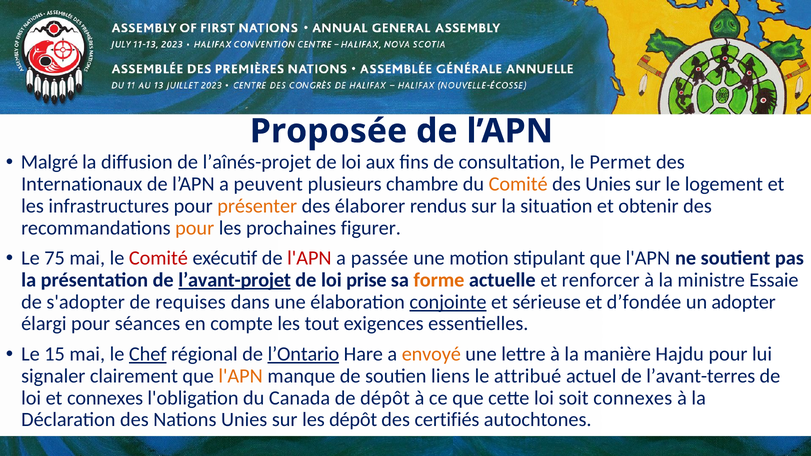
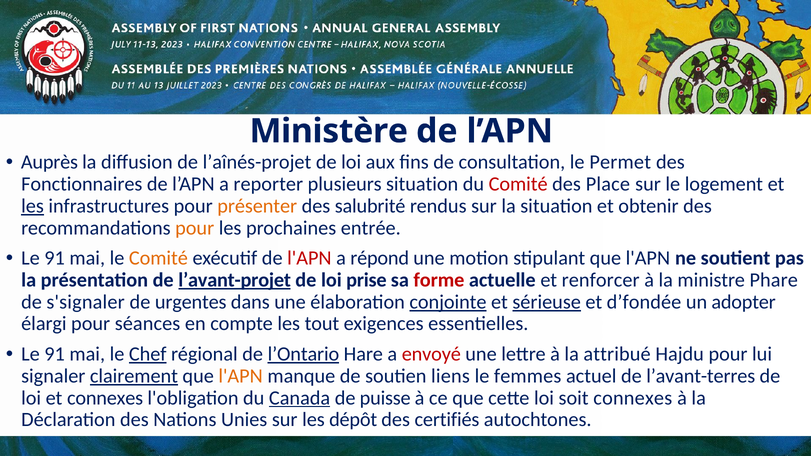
Proposée: Proposée -> Ministère (329, 131)
Malgré: Malgré -> Auprès (49, 162)
Internationaux: Internationaux -> Fonctionnaires (82, 184)
peuvent: peuvent -> reporter (268, 184)
plusieurs chambre: chambre -> situation (422, 184)
Comité colour: orange -> red (518, 184)
des Unies: Unies -> Place (608, 184)
les underline: none -> present (33, 206)
élaborer: élaborer -> salubrité (370, 206)
figurer: figurer -> entrée (371, 228)
75: 75 -> 91 (55, 258)
Comité colour: red -> orange (158, 258)
passée: passée -> répond (380, 258)
forme colour: orange -> red (439, 280)
Essaie: Essaie -> Phare (774, 280)
s'adopter: s'adopter -> s'signaler (86, 302)
requises: requises -> urgentes (191, 302)
sérieuse underline: none -> present (547, 302)
15: 15 -> 91 (55, 354)
envoyé colour: orange -> red (431, 354)
manière: manière -> attribué (617, 354)
clairement underline: none -> present (134, 376)
attribué: attribué -> femmes (528, 376)
Canada underline: none -> present (300, 398)
de dépôt: dépôt -> puisse (385, 398)
